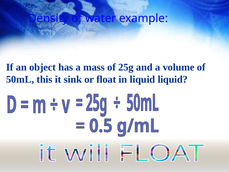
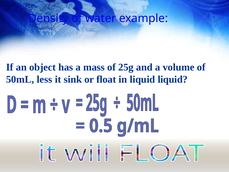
this: this -> less (44, 79)
